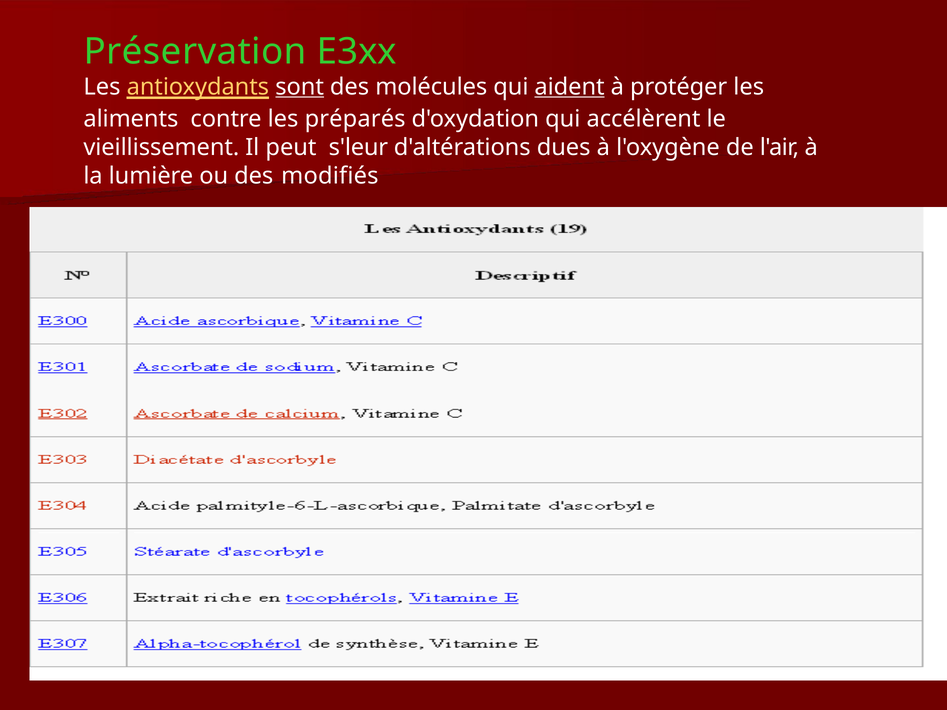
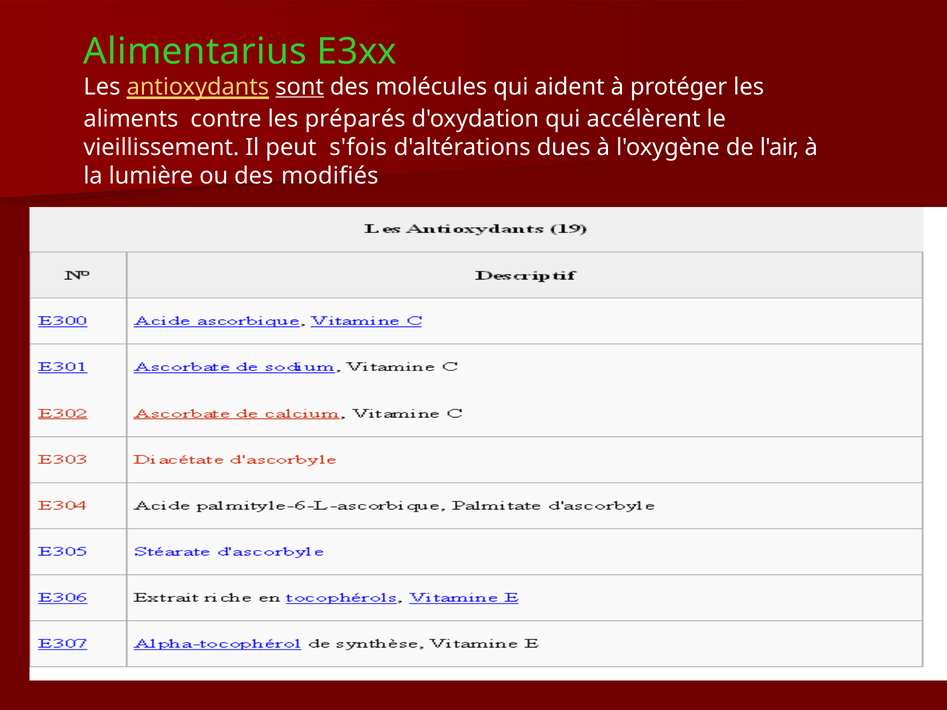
Préservation: Préservation -> Alimentarius (195, 51)
aident underline: present -> none (570, 87)
s'leur: s'leur -> s'fois (358, 148)
